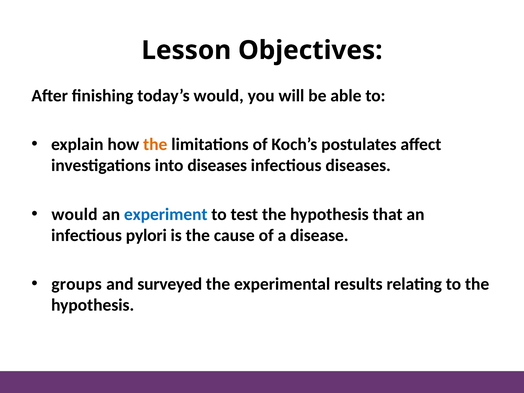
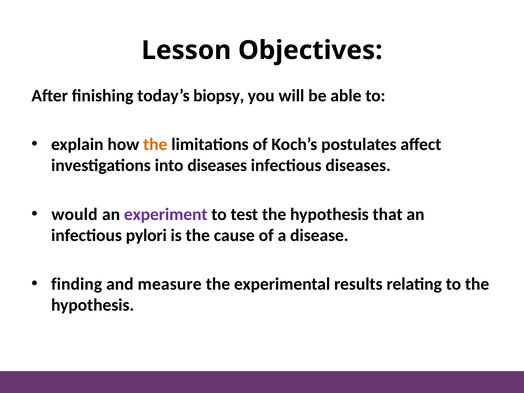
today’s would: would -> biopsy (219, 96)
experiment colour: blue -> purple (166, 214)
groups: groups -> finding (77, 284)
surveyed: surveyed -> measure (170, 284)
